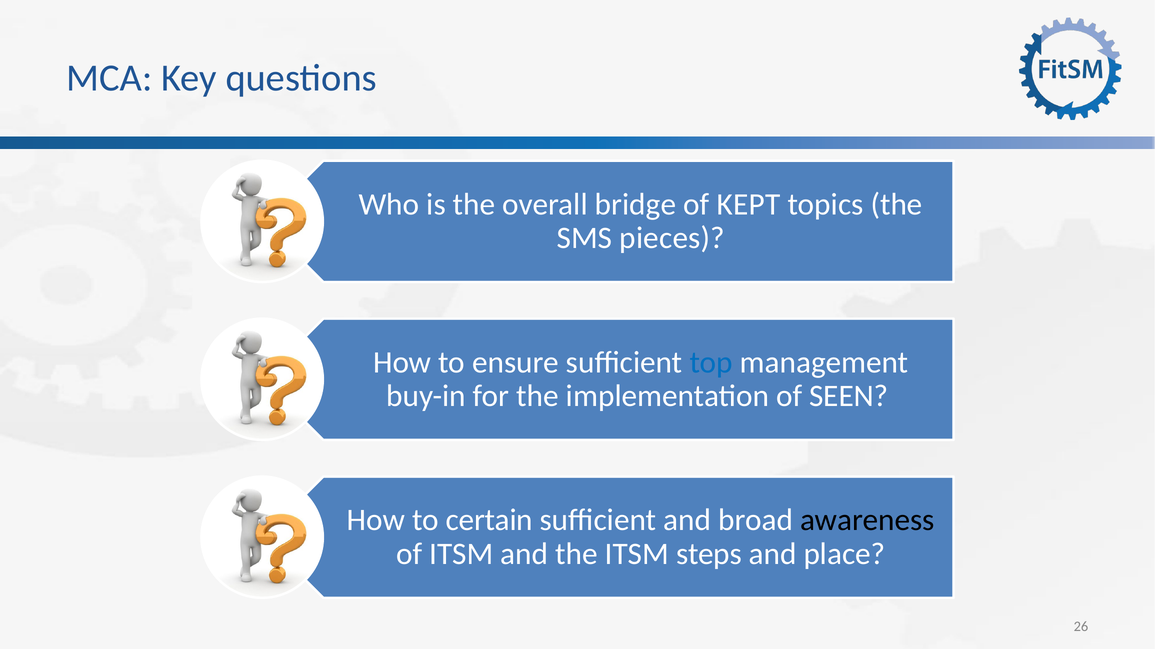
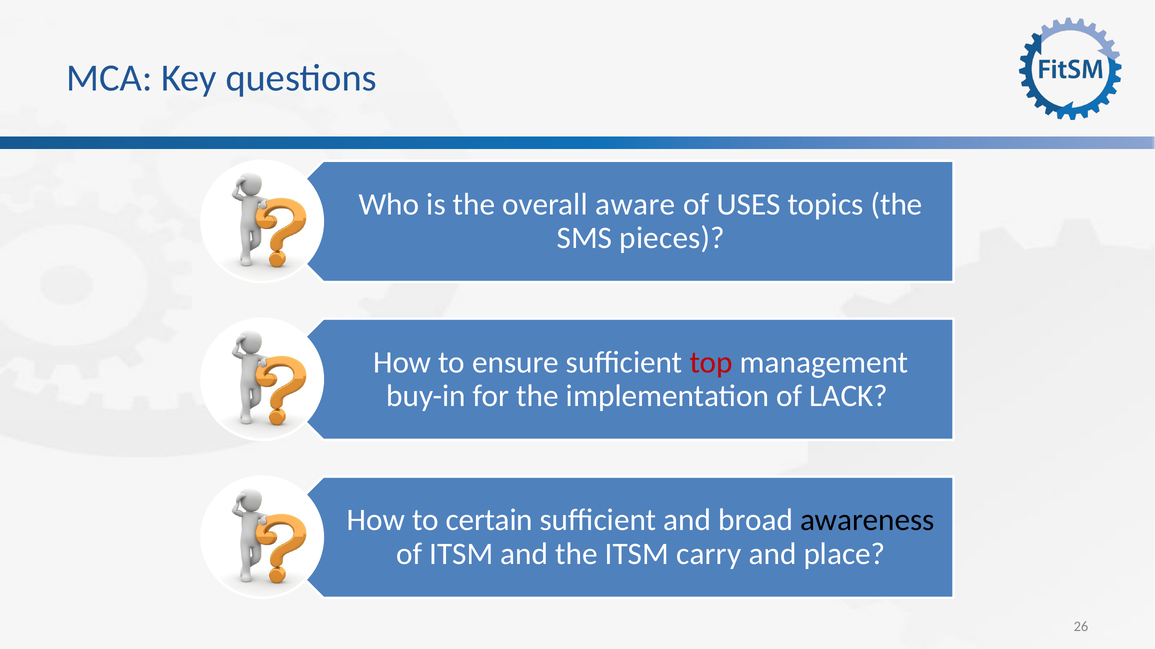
bridge: bridge -> aware (635, 205)
KEPT: KEPT -> USES (749, 205)
top colour: blue -> red (711, 363)
SEEN: SEEN -> LACK (849, 396)
steps: steps -> carry (709, 554)
